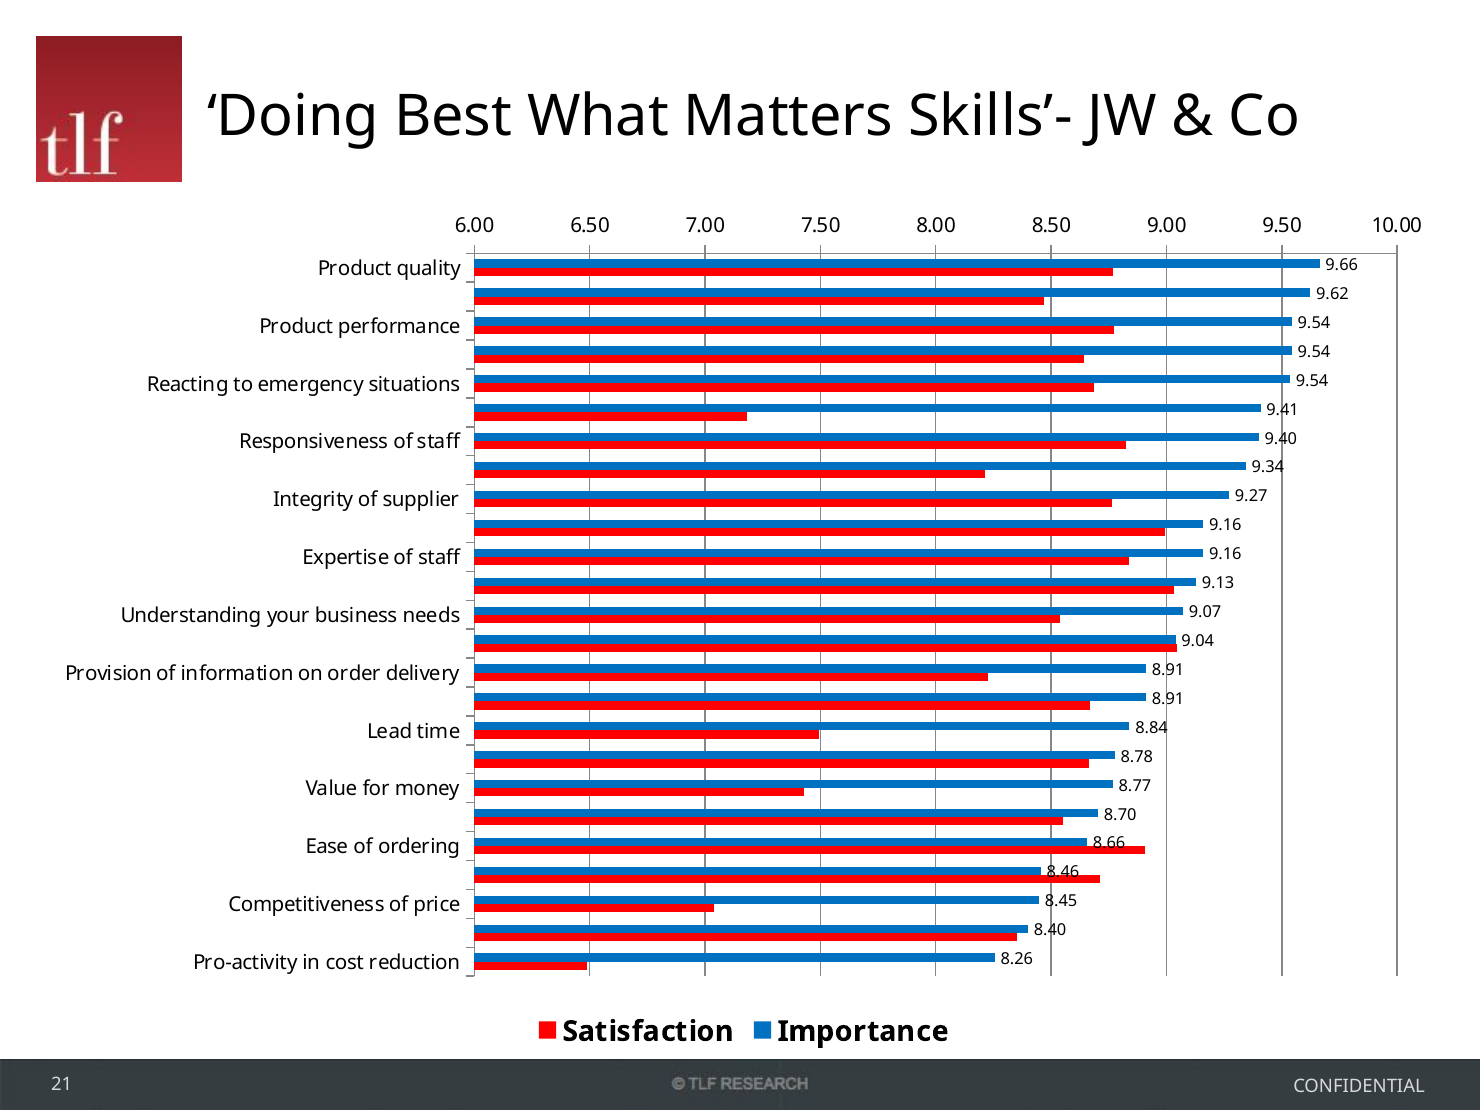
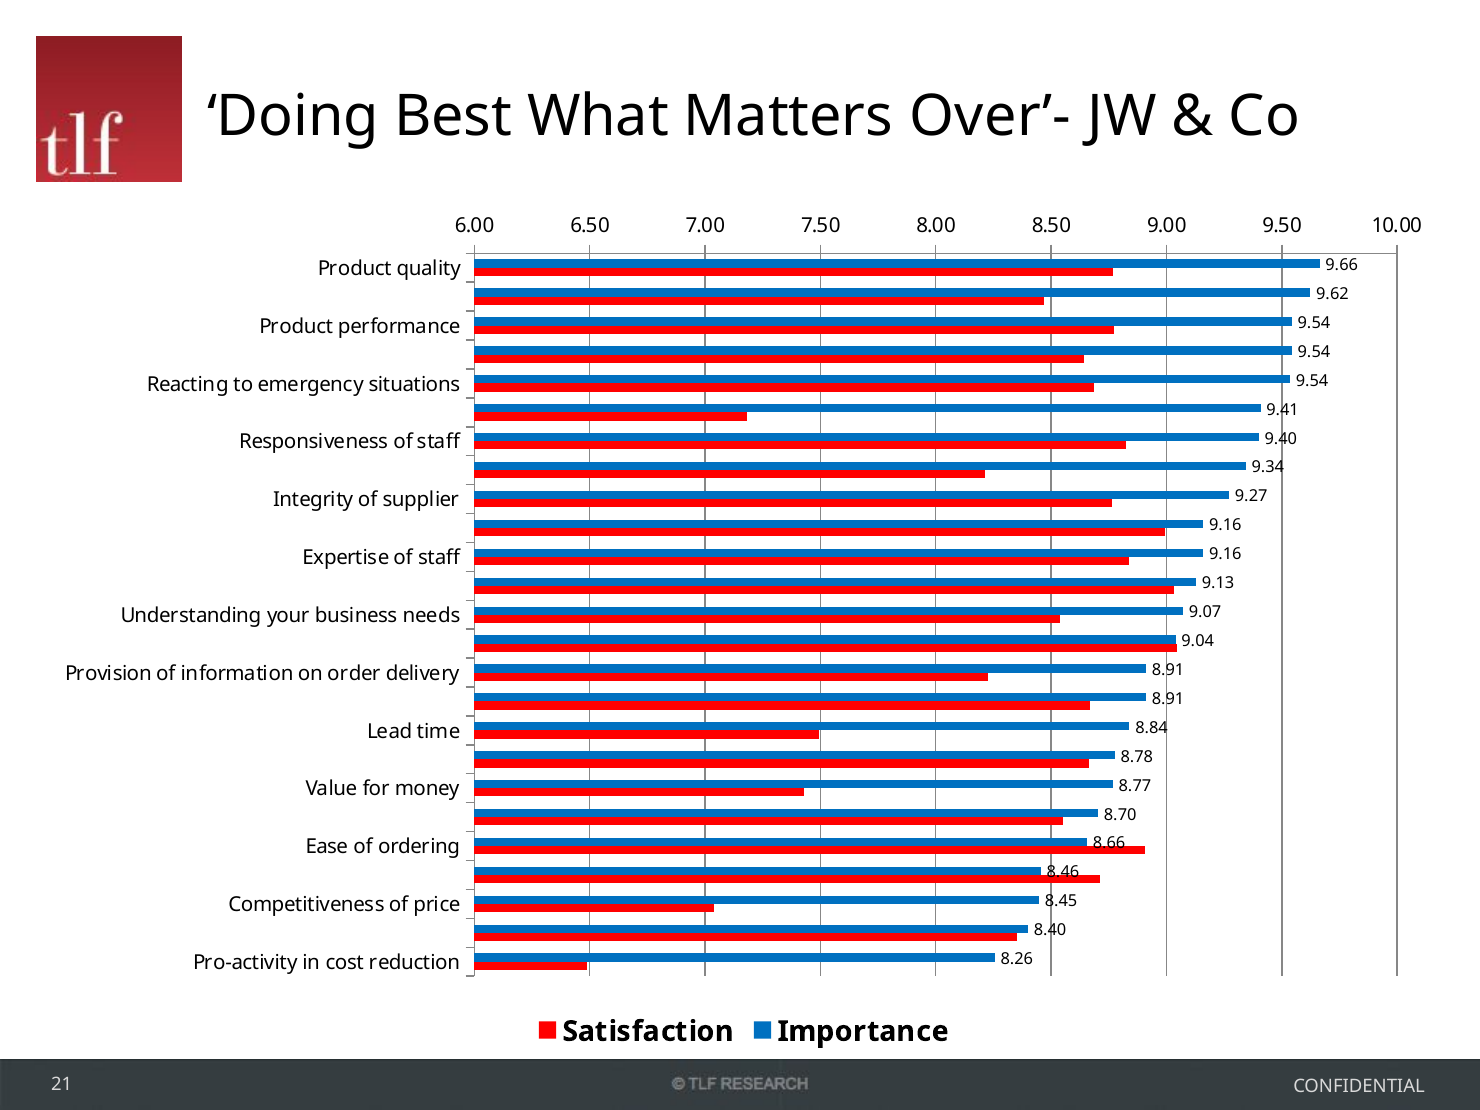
Skills’-: Skills’- -> Over’- (990, 117)
